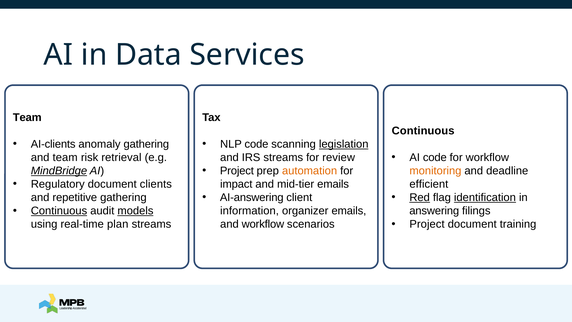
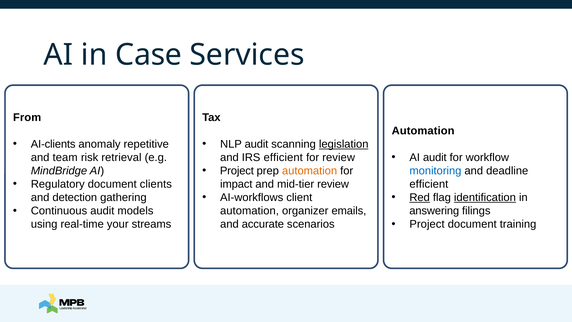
Data: Data -> Case (149, 55)
Team: Team -> From (27, 117)
Continuous: Continuous -> Automation (423, 131)
anomaly gathering: gathering -> repetitive (146, 144)
NLP code: code -> audit (256, 144)
AI code: code -> audit (435, 157)
IRS streams: streams -> efficient (283, 157)
MindBridge underline: present -> none (59, 171)
monitoring colour: orange -> blue (435, 171)
mid-tier emails: emails -> review (333, 184)
AI-answering: AI-answering -> AI-workflows (252, 197)
repetitive: repetitive -> detection (75, 197)
Continuous underline: present -> none (59, 211)
models underline: present -> none (135, 211)
information: information -> automation (250, 211)
plan: plan -> your (118, 224)
and workflow: workflow -> accurate (263, 224)
